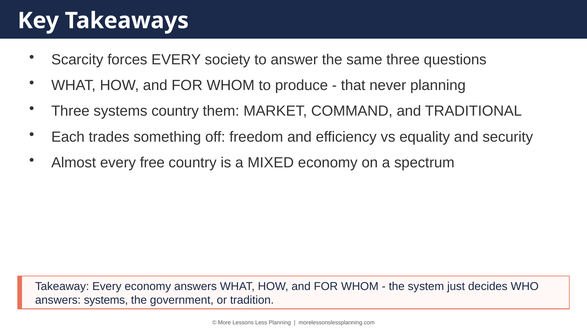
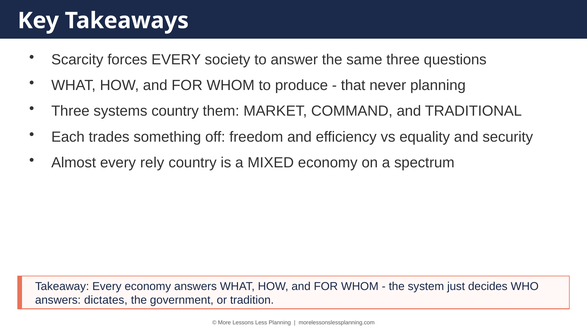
free: free -> rely (152, 163)
answers systems: systems -> dictates (106, 300)
